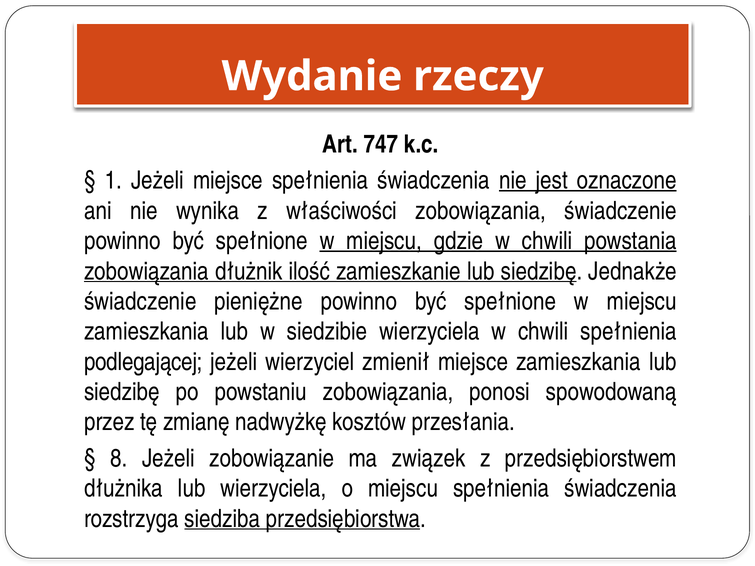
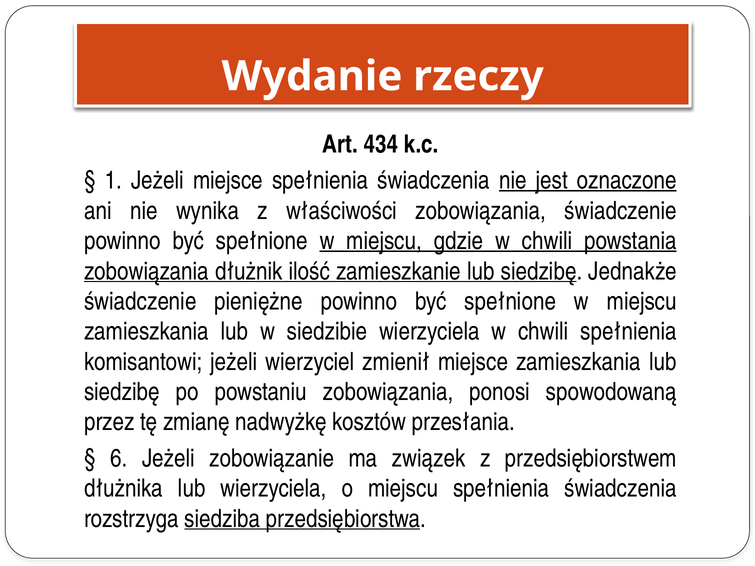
747: 747 -> 434 (381, 144)
podlegającej: podlegającej -> komisantowi (143, 362)
8: 8 -> 6 (119, 459)
